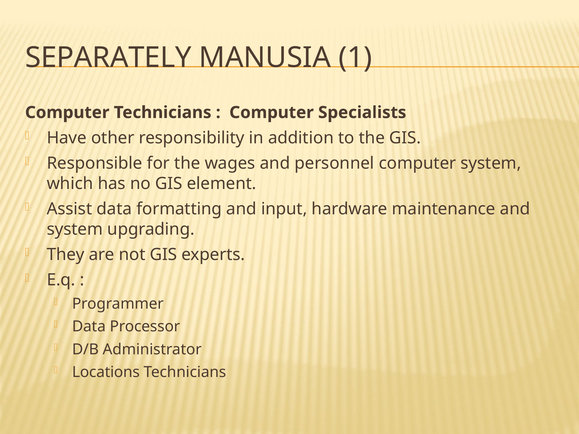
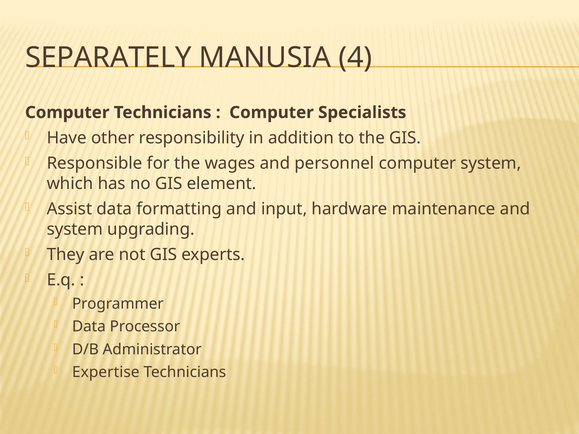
1: 1 -> 4 (355, 57)
Locations: Locations -> Expertise (106, 372)
